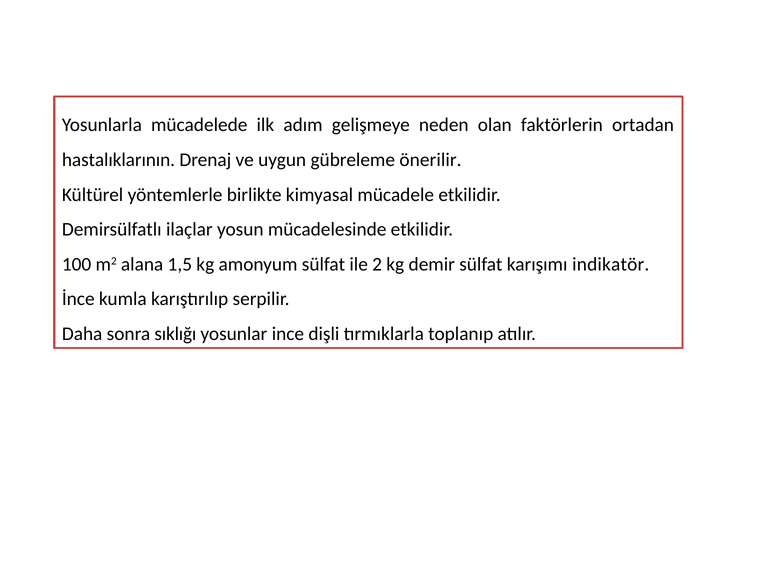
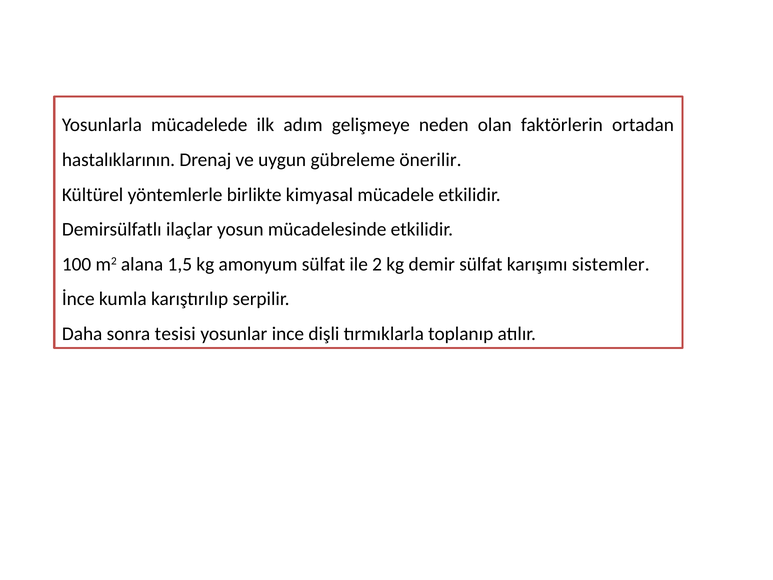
indikatör: indikatör -> sistemler (611, 264)
sıklığı: sıklığı -> tesisi (175, 334)
